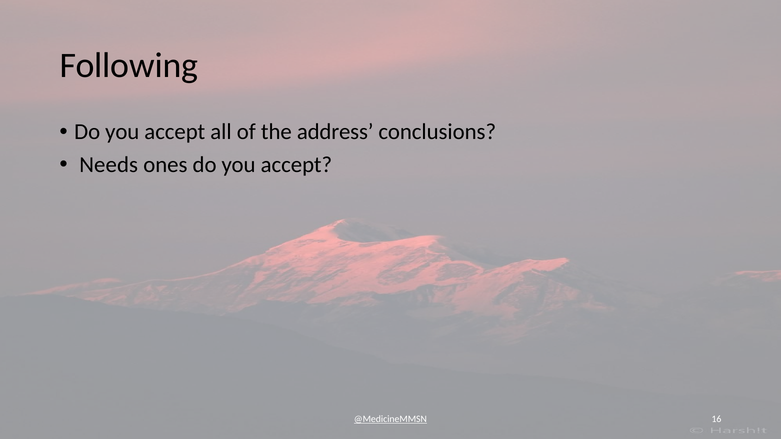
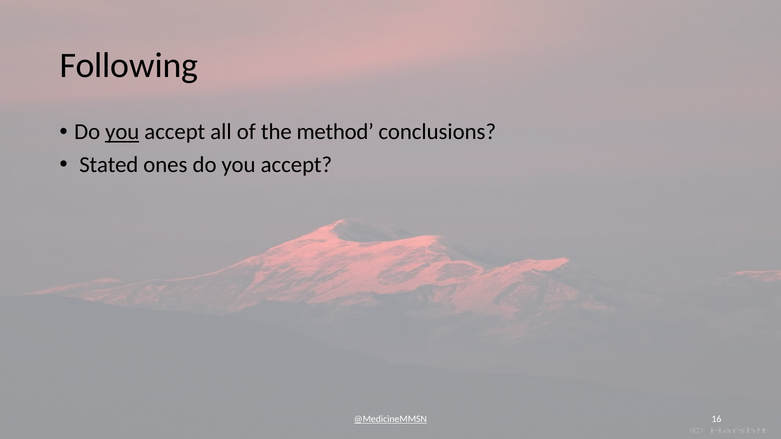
you underline: none -> present (122, 132)
address: address -> method (335, 132)
Needs: Needs -> Stated (109, 165)
